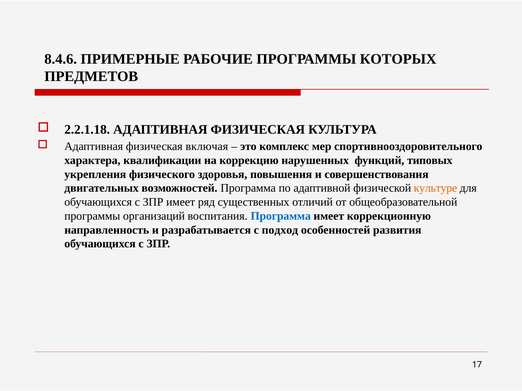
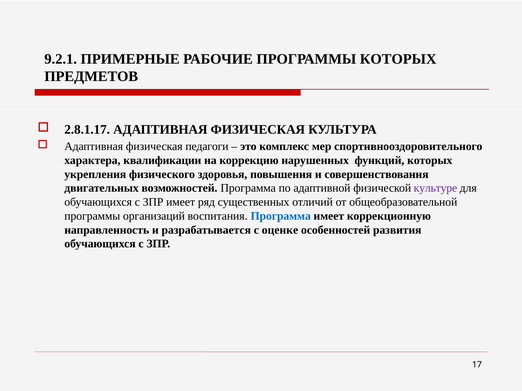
8.4.6: 8.4.6 -> 9.2.1 (61, 59)
2.2.1.18: 2.2.1.18 -> 2.8.1.17 (87, 130)
включая: включая -> педагоги (207, 147)
функций типовых: типовых -> которых (430, 161)
культуре colour: orange -> purple (435, 188)
подход: подход -> оценке (280, 230)
